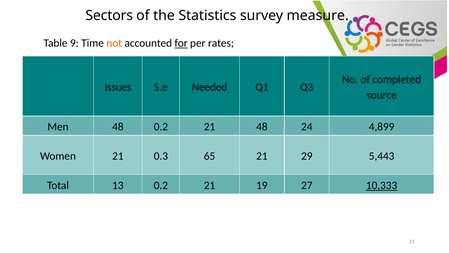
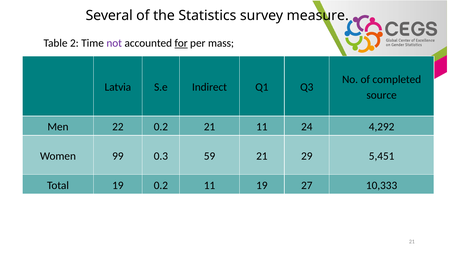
Sectors: Sectors -> Several (109, 15)
9: 9 -> 2 (74, 43)
not colour: orange -> purple (114, 43)
rates: rates -> mass (221, 43)
Issues: Issues -> Latvia (118, 87)
Needed: Needed -> Indirect (210, 87)
Men 48: 48 -> 22 (118, 127)
21 48: 48 -> 11 (262, 127)
4,899: 4,899 -> 4,292 (382, 127)
Women 21: 21 -> 99 (118, 156)
65: 65 -> 59 (210, 156)
5,443: 5,443 -> 5,451 (382, 156)
Total 13: 13 -> 19 (118, 185)
21: 21 -> 11 (210, 185)
10,333 underline: present -> none (382, 185)
